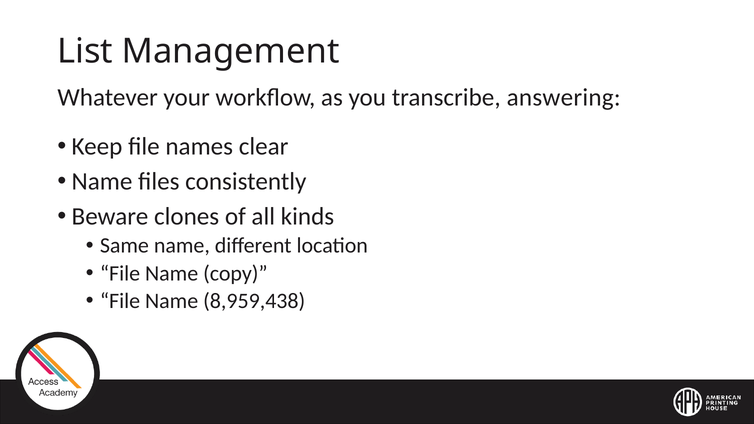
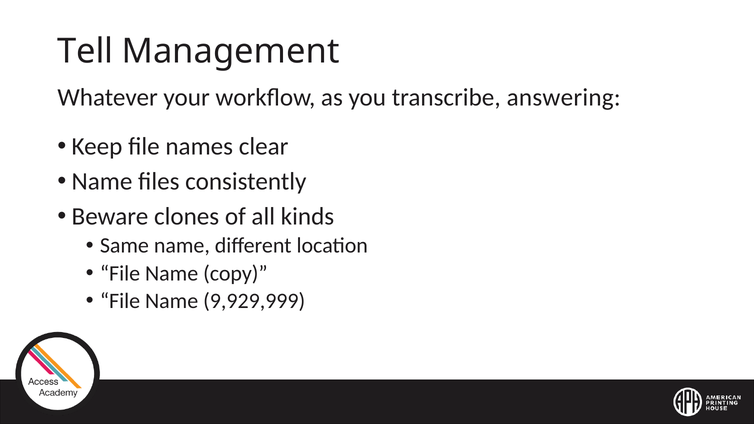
List: List -> Tell (85, 52)
8,959,438: 8,959,438 -> 9,929,999 (254, 301)
